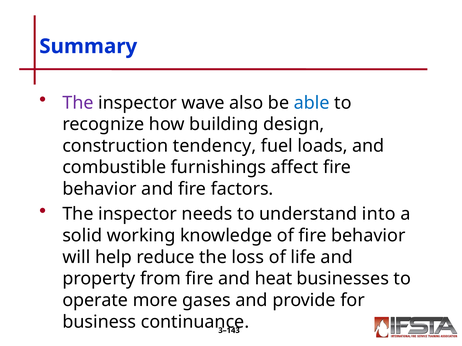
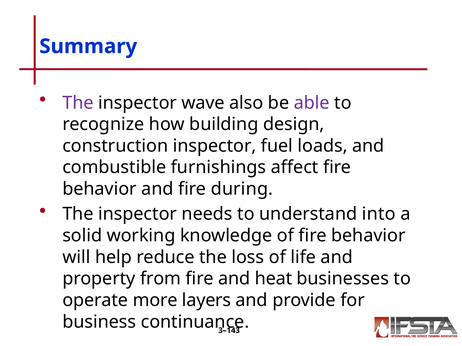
able colour: blue -> purple (312, 103)
construction tendency: tendency -> inspector (215, 146)
factors: factors -> during (242, 189)
gases: gases -> layers (207, 301)
